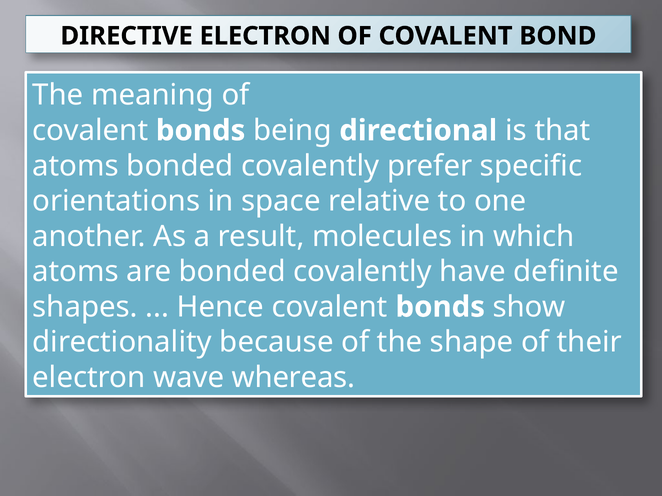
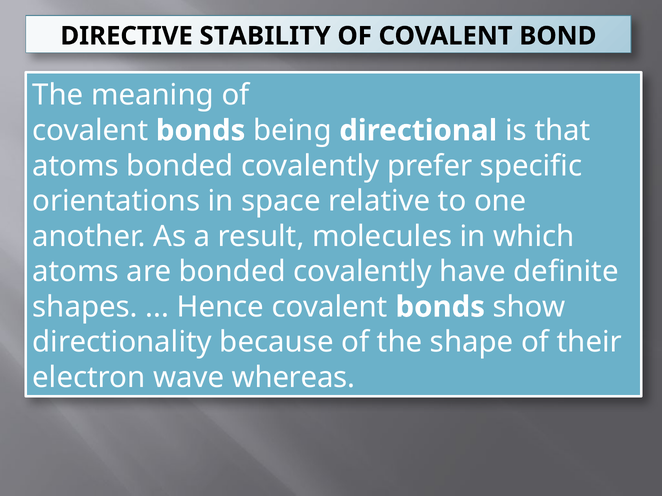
DIRECTIVE ELECTRON: ELECTRON -> STABILITY (265, 36)
